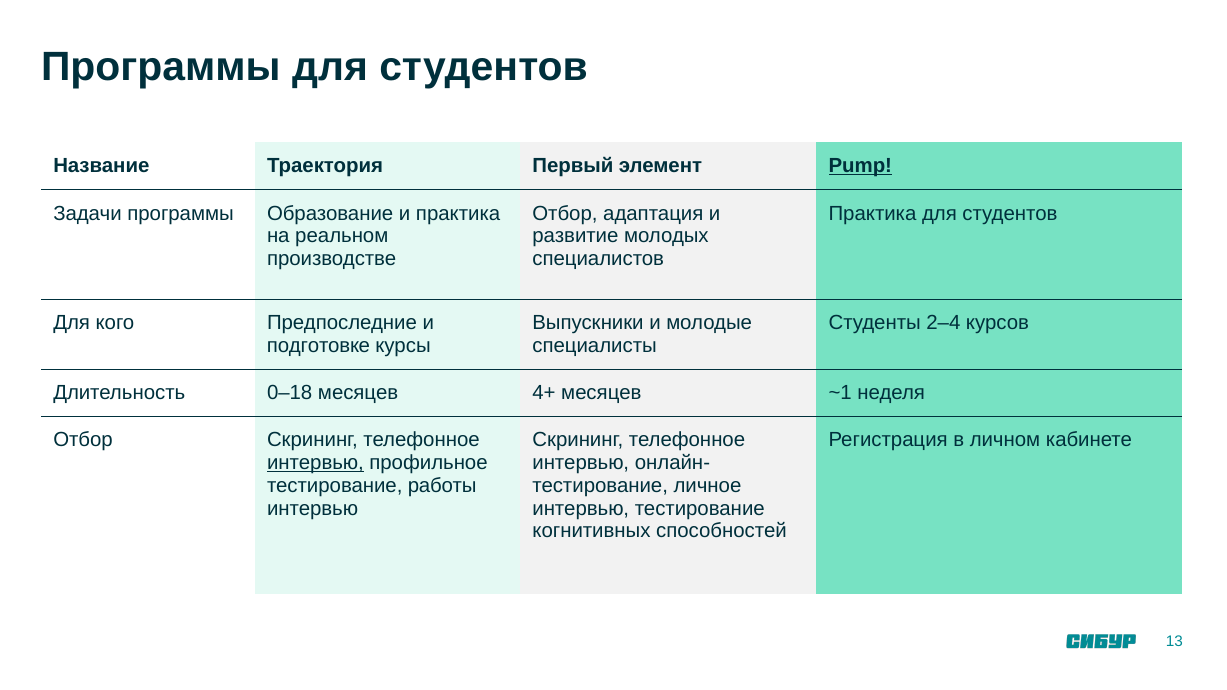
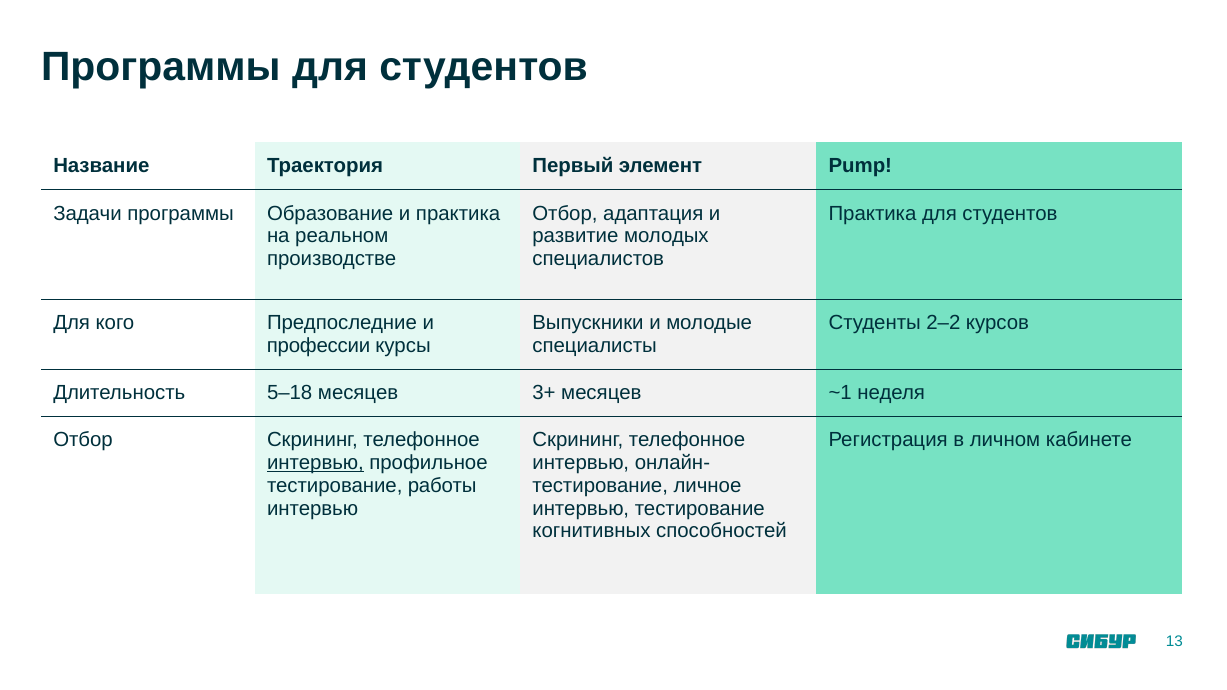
Pump underline: present -> none (860, 166)
2–4: 2–4 -> 2–2 (943, 323)
подготовке: подготовке -> профессии (319, 346)
0–18: 0–18 -> 5–18 (290, 393)
4+: 4+ -> 3+ (544, 393)
